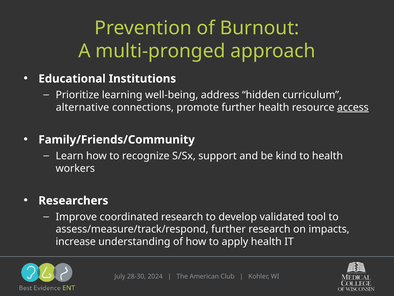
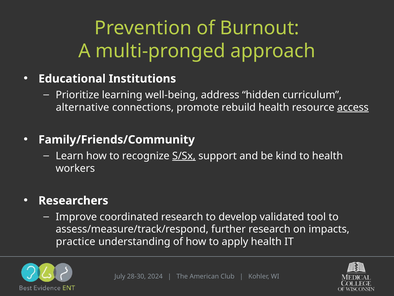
promote further: further -> rebuild (239, 107)
S/Sx underline: none -> present (184, 156)
increase: increase -> practice (76, 241)
